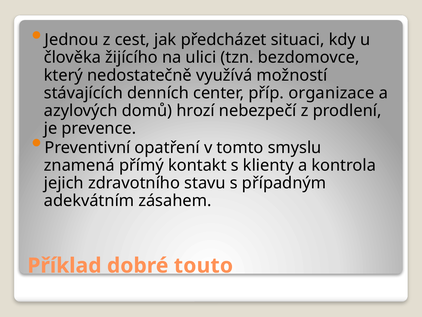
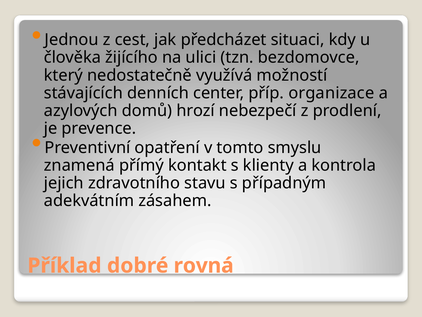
touto: touto -> rovná (204, 265)
